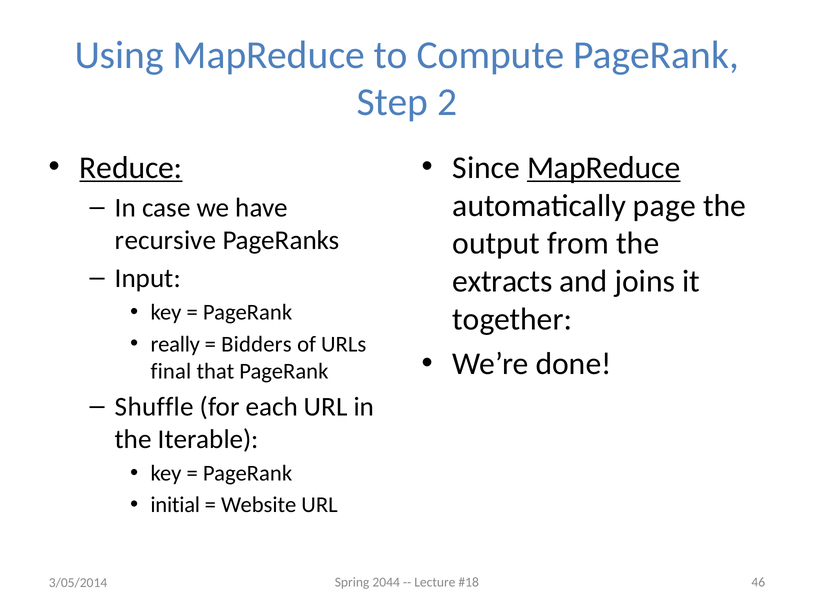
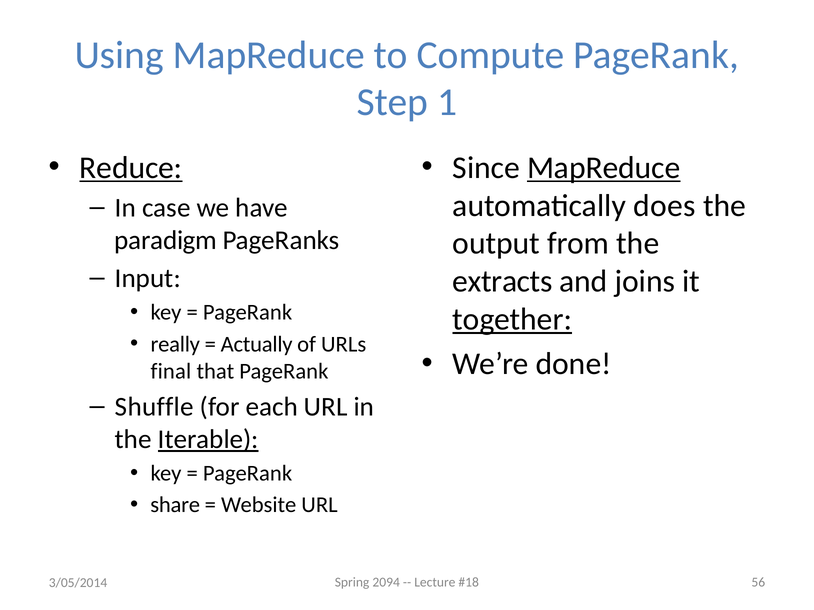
2: 2 -> 1 (447, 103)
page: page -> does (664, 206)
recursive: recursive -> paradigm (166, 241)
together underline: none -> present (512, 320)
Bidders: Bidders -> Actually (257, 344)
Iterable underline: none -> present (208, 440)
initial: initial -> share (175, 505)
2044: 2044 -> 2094 (386, 583)
46: 46 -> 56 (758, 583)
